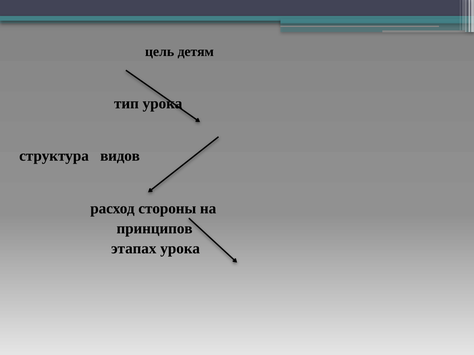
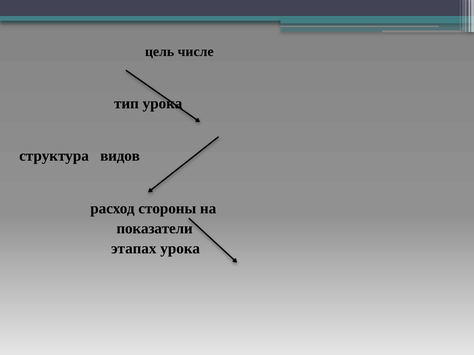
детям: детям -> числе (196, 52)
принципов: принципов -> показатели (155, 229)
